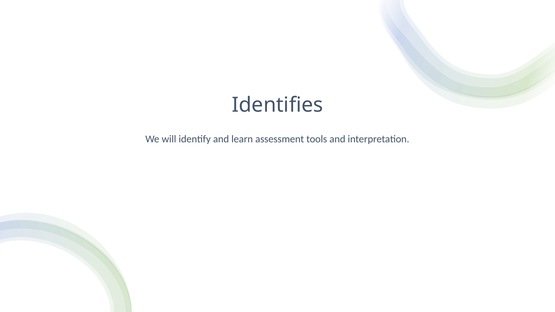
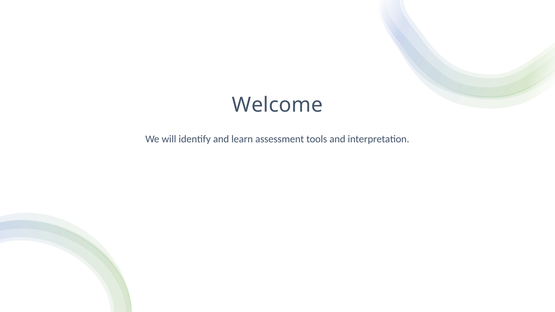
Identifies: Identifies -> Welcome (277, 105)
